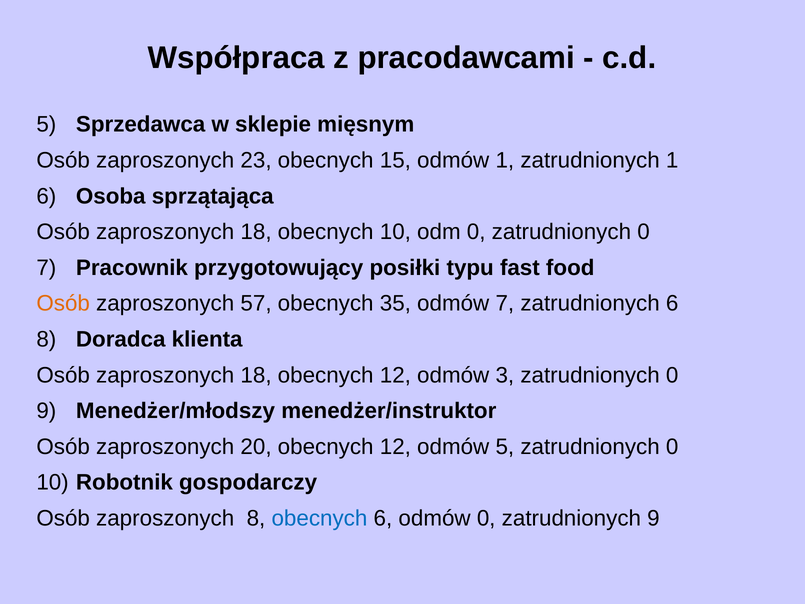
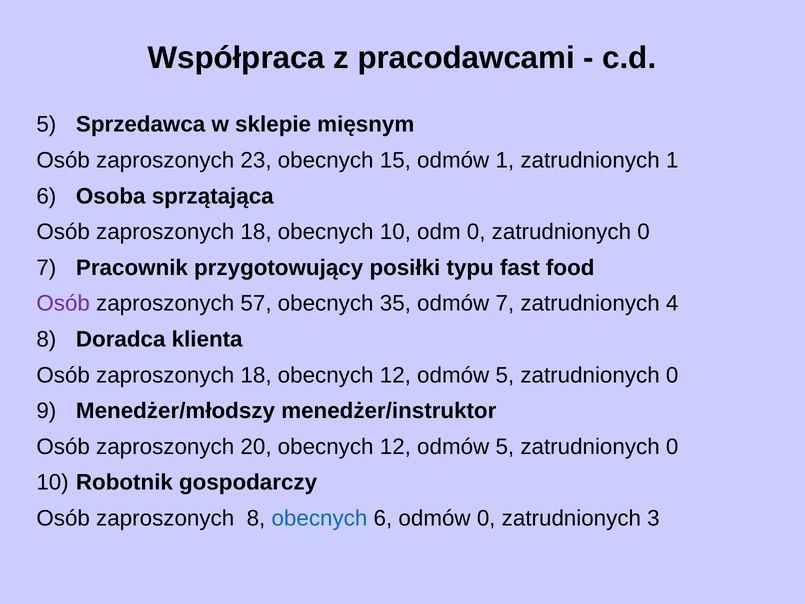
Osób colour: orange -> purple (63, 303)
zatrudnionych 6: 6 -> 4 (672, 303)
3: 3 -> 5 (505, 375)
zatrudnionych 9: 9 -> 3 (653, 518)
